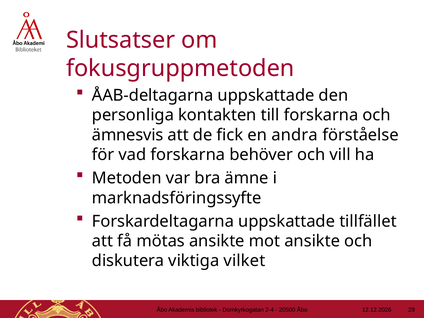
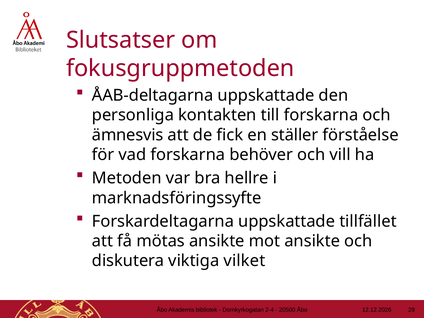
andra: andra -> ställer (295, 135)
ämne: ämne -> hellre (247, 178)
